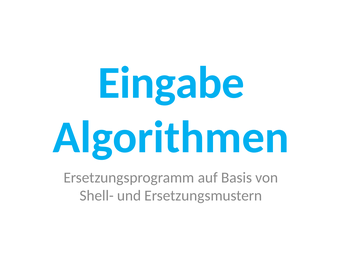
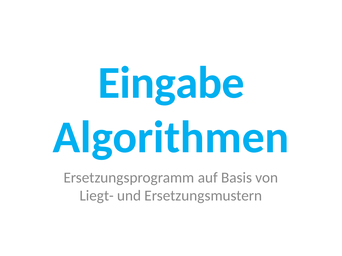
Shell-: Shell- -> Liegt- (97, 196)
